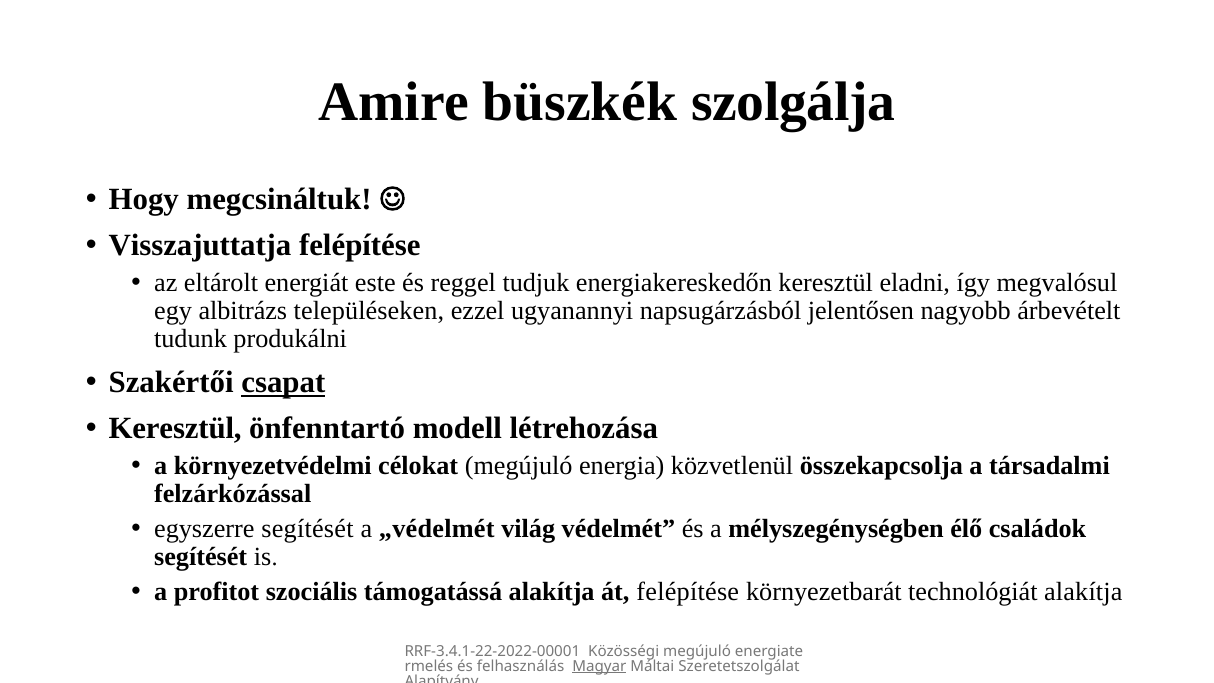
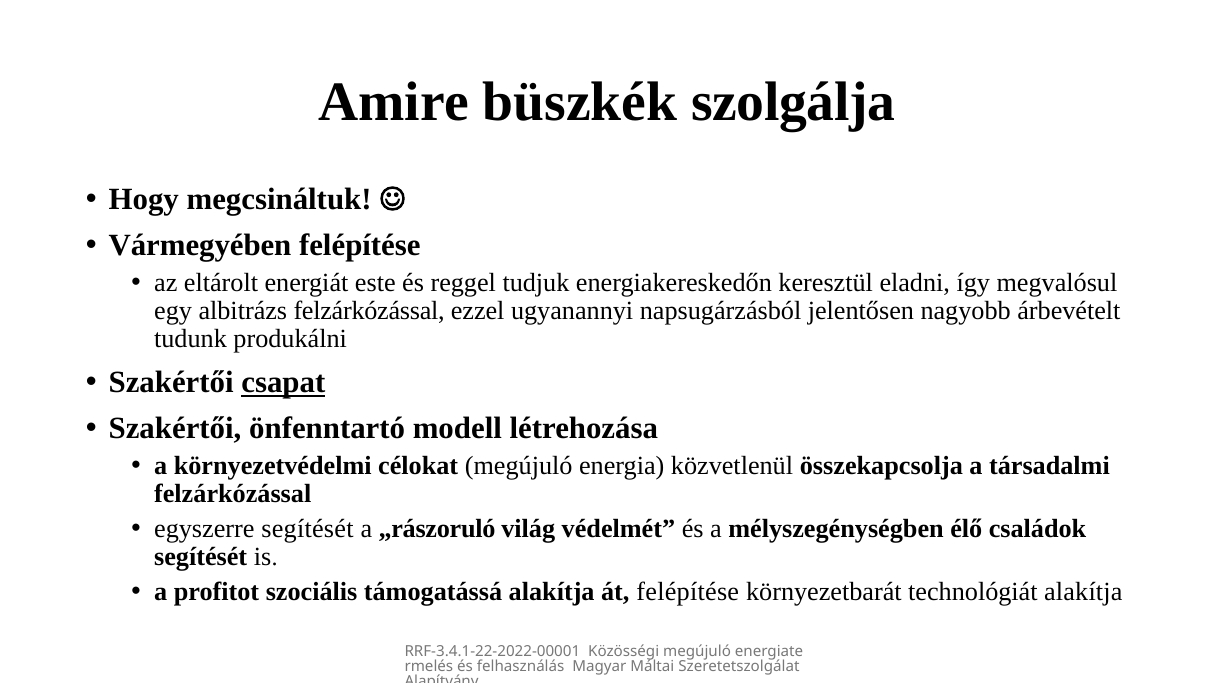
Visszajuttatja: Visszajuttatja -> Vármegyében (200, 245)
albitrázs településeken: településeken -> felzárkózással (369, 311)
Keresztül: Keresztül -> Szakértői (175, 429)
„védelmét: „védelmét -> „rászoruló (437, 529)
Magyar underline: present -> none (599, 666)
